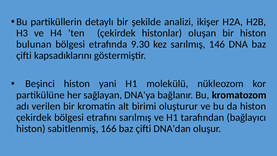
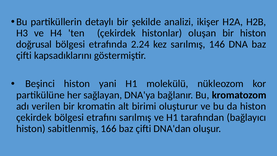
bulunan: bulunan -> doğrusal (34, 44)
9.30: 9.30 -> 2.24 (140, 44)
